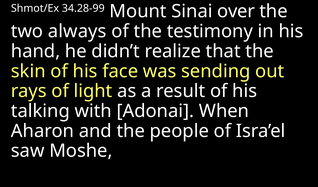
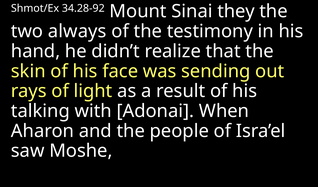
34.28-99: 34.28-99 -> 34.28-92 (83, 8)
over: over -> they (236, 11)
